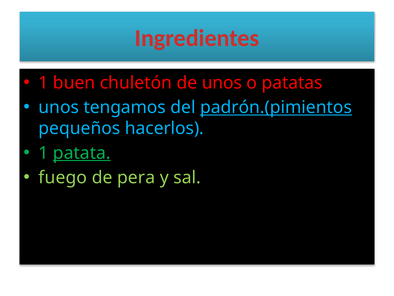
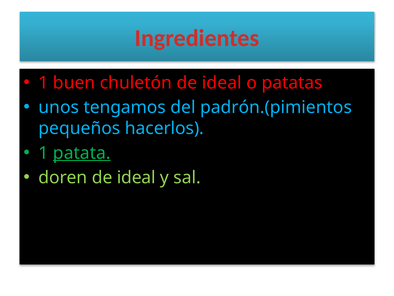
chuletón de unos: unos -> ideal (222, 83)
padrón.(pimientos underline: present -> none (276, 107)
fuego: fuego -> doren (63, 177)
pera: pera -> ideal (136, 177)
